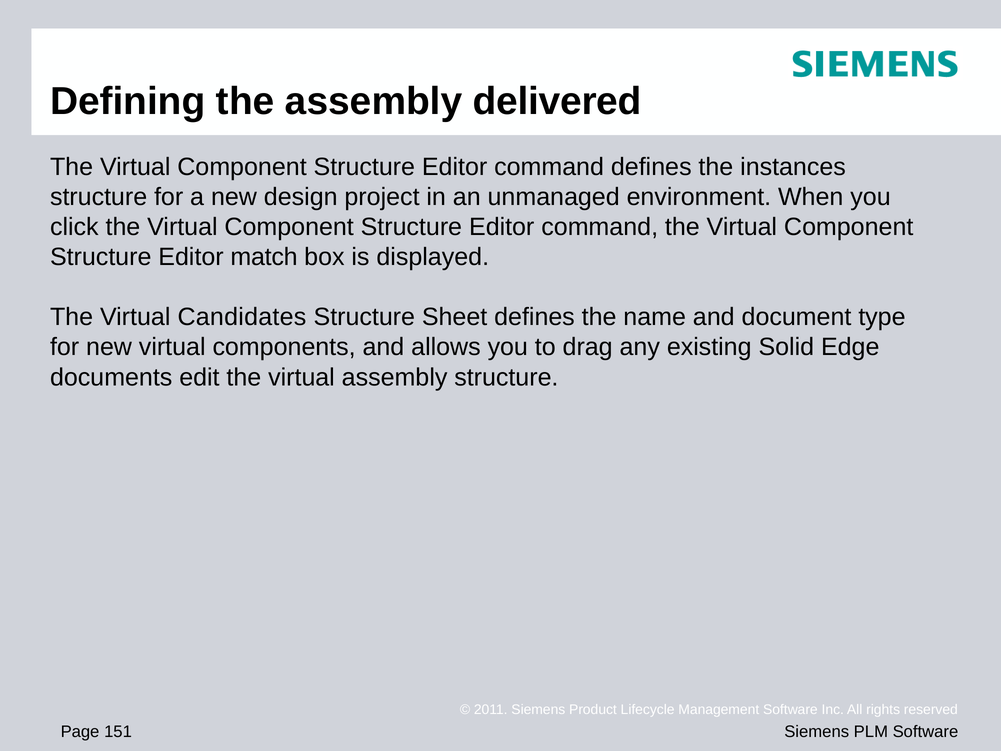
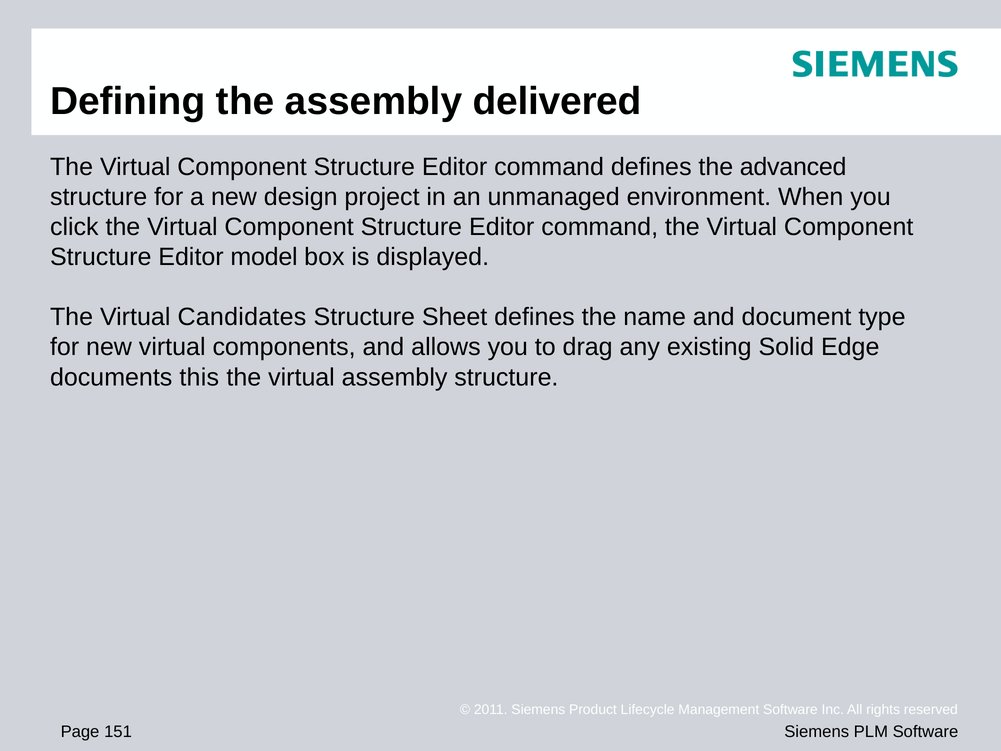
instances: instances -> advanced (793, 167)
match: match -> model (264, 257)
edit: edit -> this (199, 377)
